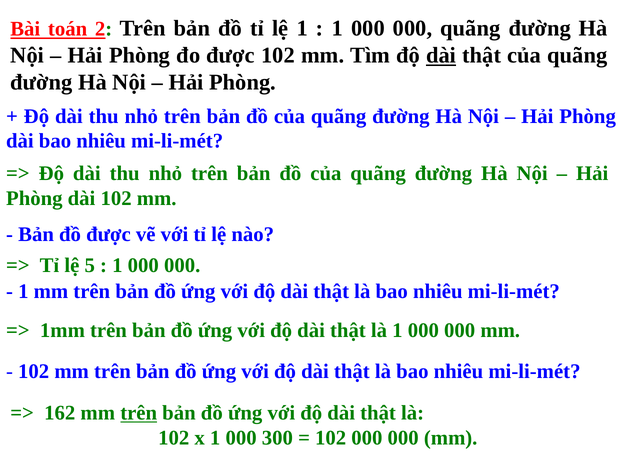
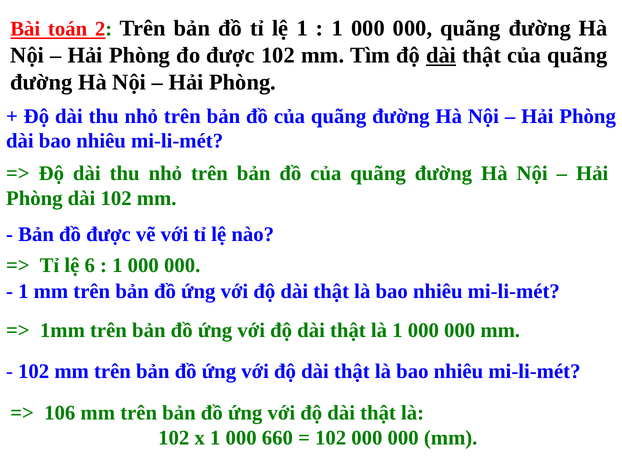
5: 5 -> 6 (90, 265)
162: 162 -> 106 (60, 413)
trên underline: present -> none (139, 413)
300: 300 -> 660 (277, 437)
